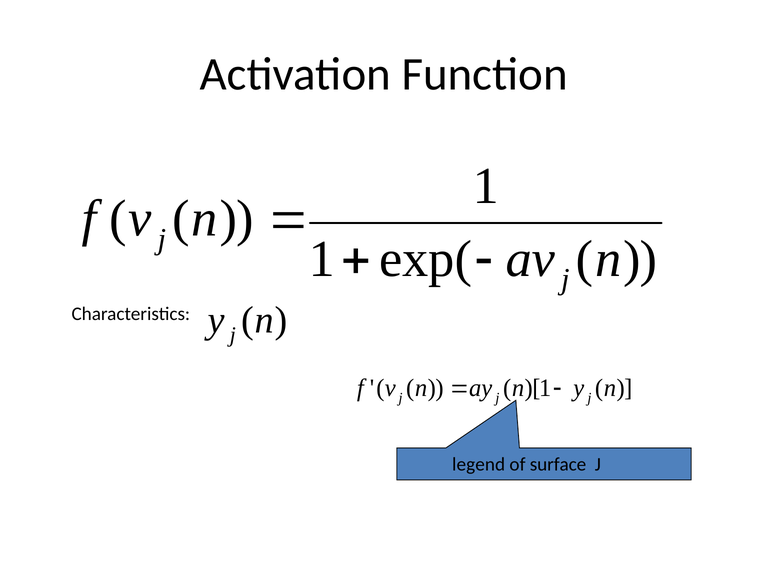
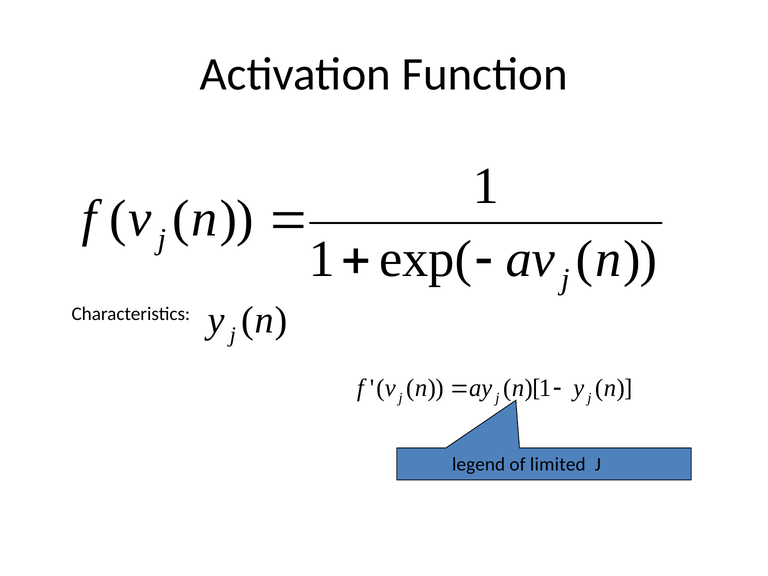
surface: surface -> limited (558, 465)
